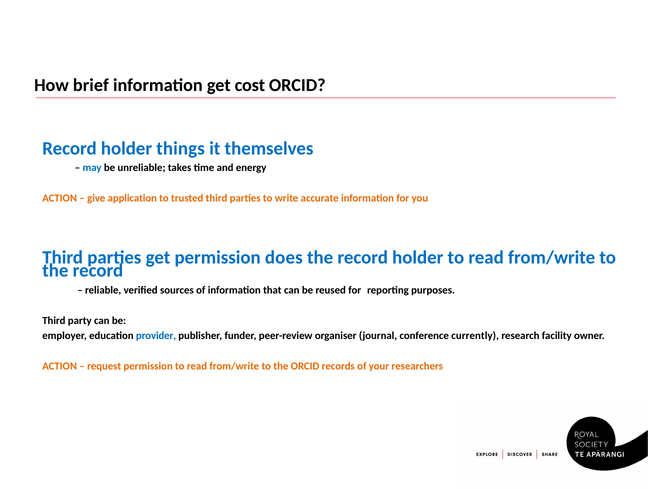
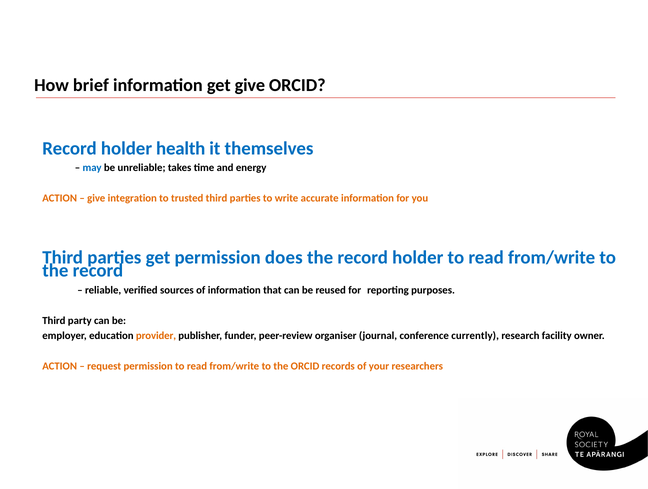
get cost: cost -> give (250, 86)
things: things -> health (181, 148)
application: application -> integration (132, 198)
provider colour: blue -> orange (156, 336)
